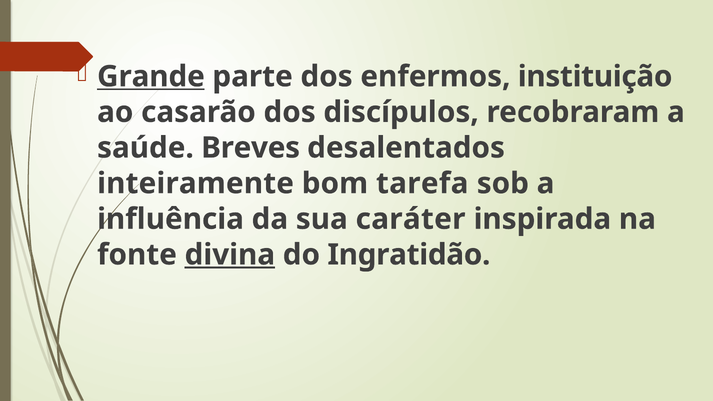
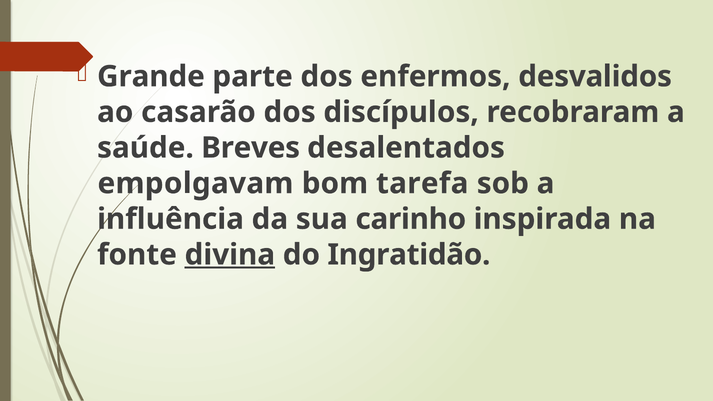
Grande underline: present -> none (151, 77)
instituição: instituição -> desvalidos (595, 77)
inteiramente: inteiramente -> empolgavam (195, 183)
caráter: caráter -> carinho (411, 219)
